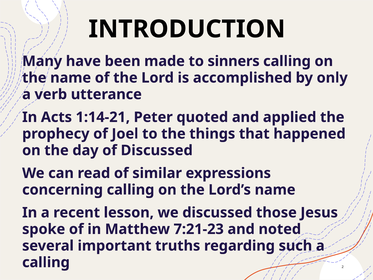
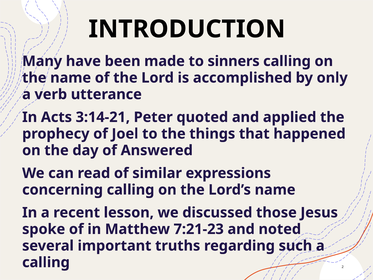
1:14-21: 1:14-21 -> 3:14-21 (103, 117)
of Discussed: Discussed -> Answered (157, 150)
